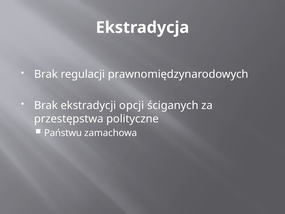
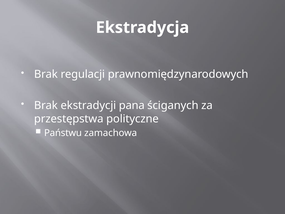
opcji: opcji -> pana (132, 105)
